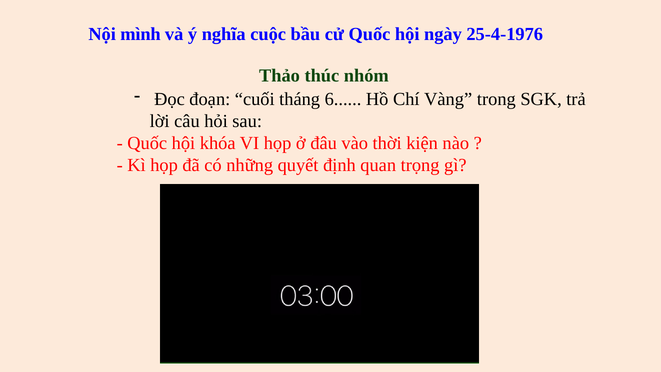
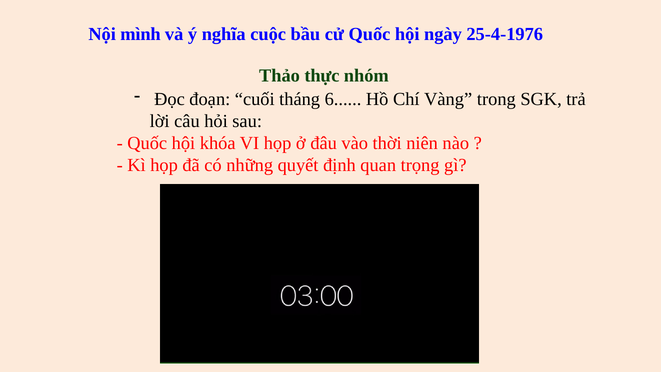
thúc: thúc -> thực (322, 76)
kiện: kiện -> niên (422, 143)
